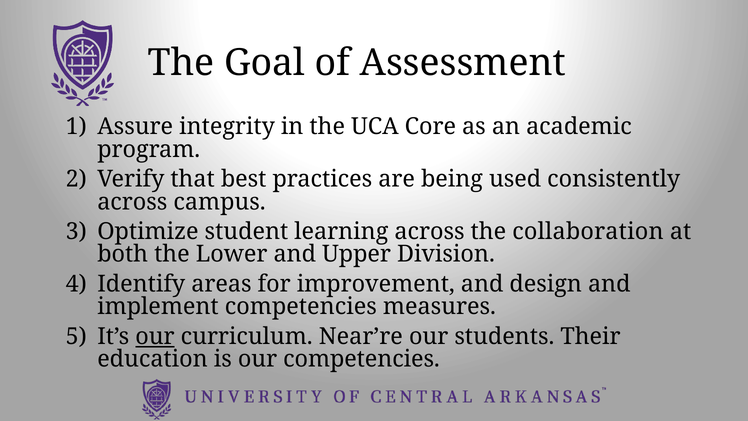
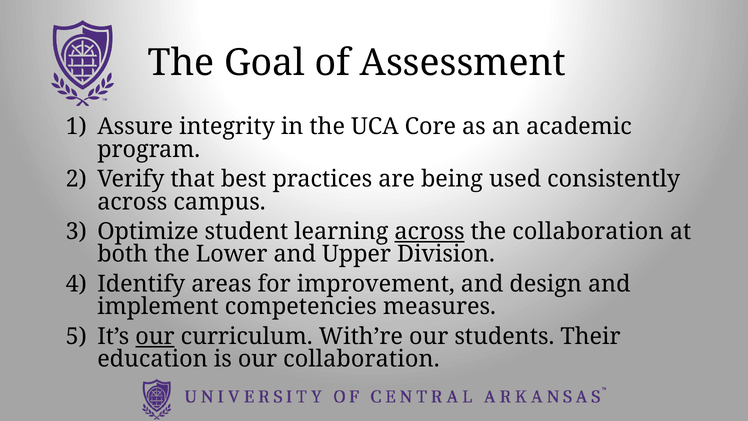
across underline: none -> present (430, 231)
Near’re: Near’re -> With’re (361, 336)
our competencies: competencies -> collaboration (361, 359)
